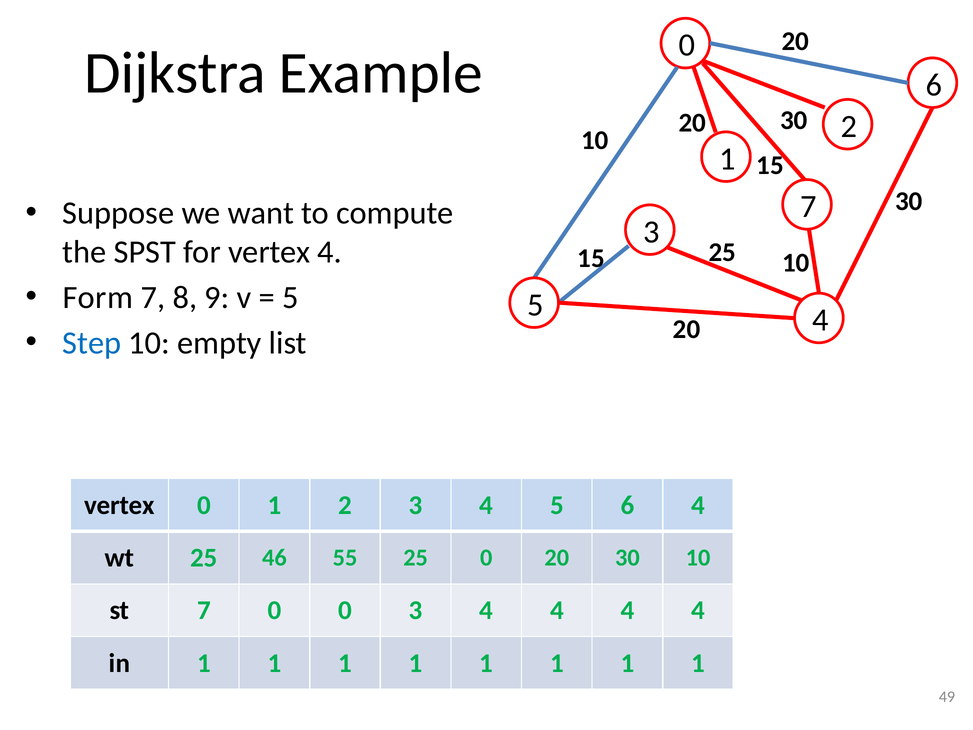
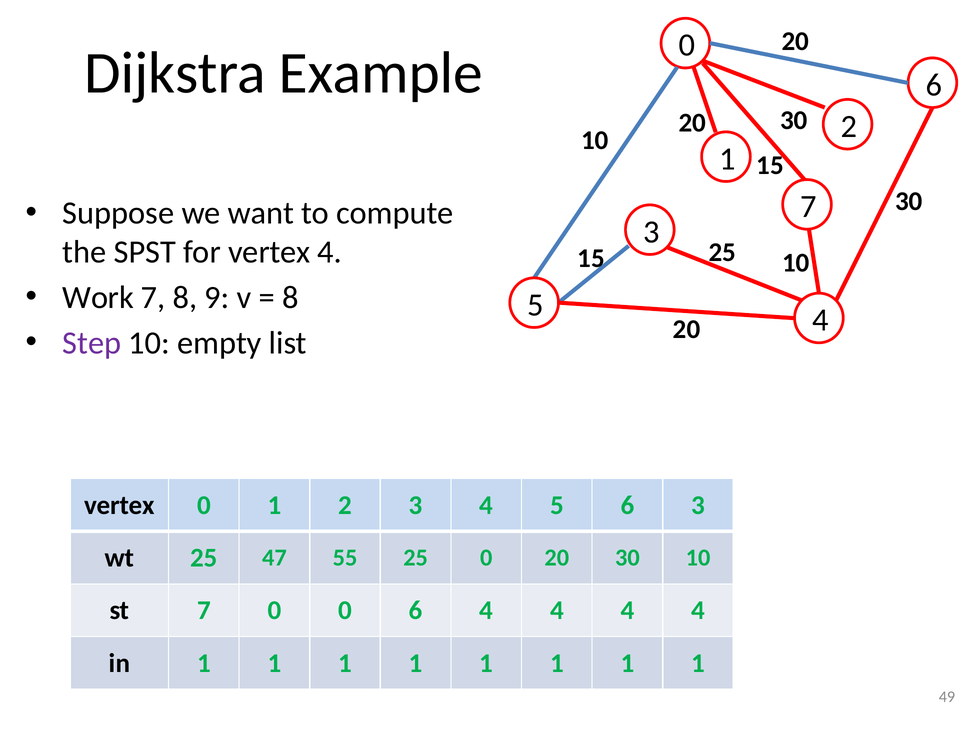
Form: Form -> Work (98, 297)
5: 5 -> 8 (291, 297)
Step colour: blue -> purple (92, 343)
6 4: 4 -> 3 (698, 505)
46: 46 -> 47 (274, 558)
0 3: 3 -> 6 (416, 610)
